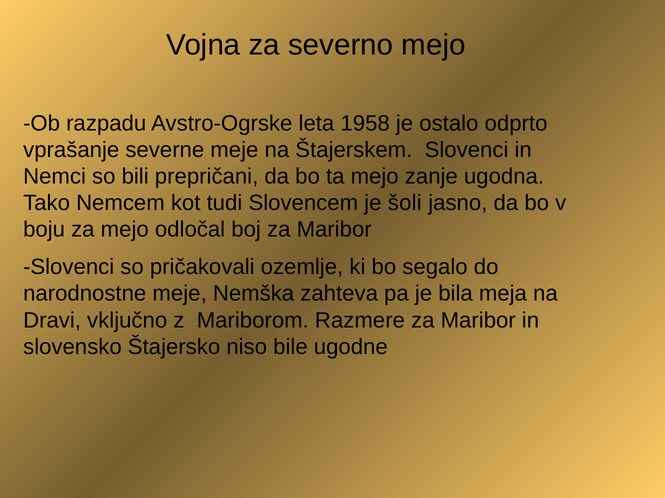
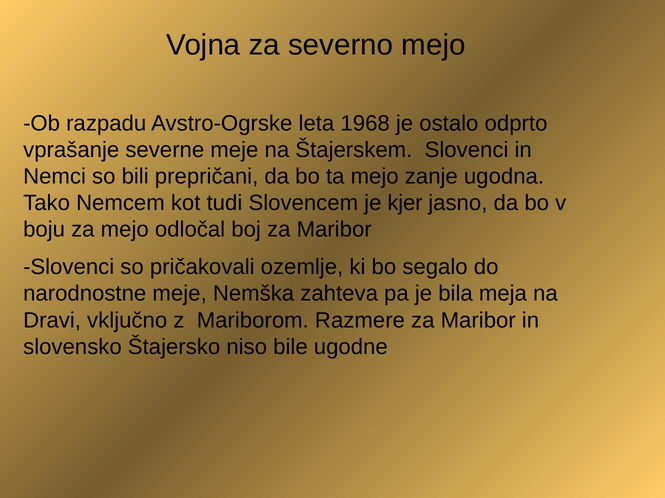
1958: 1958 -> 1968 (365, 123)
šoli: šoli -> kjer (405, 203)
